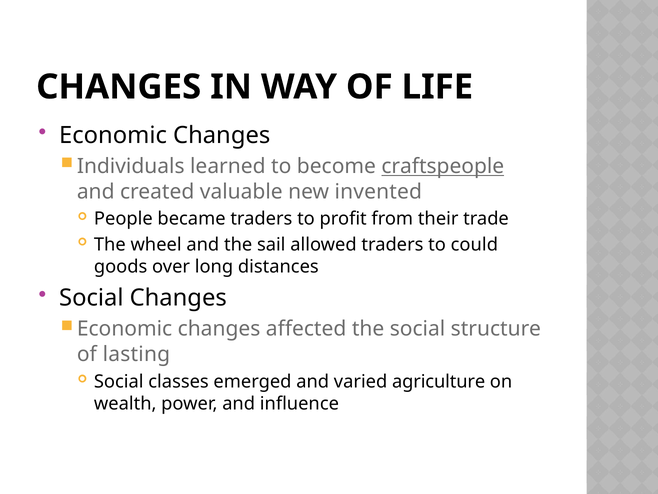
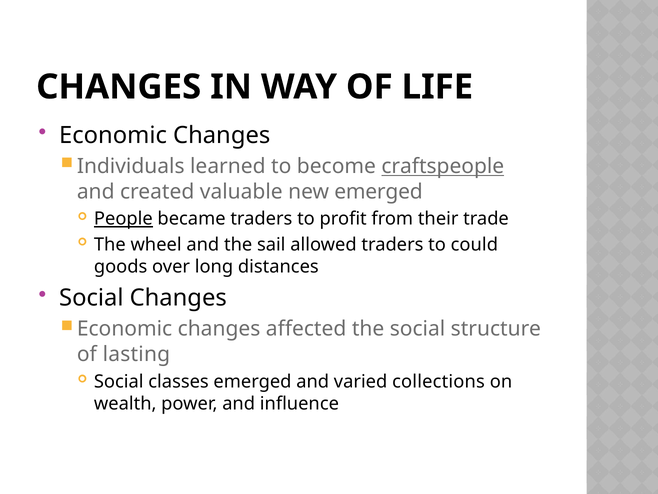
new invented: invented -> emerged (378, 192)
People underline: none -> present (123, 219)
agriculture: agriculture -> collections (438, 381)
